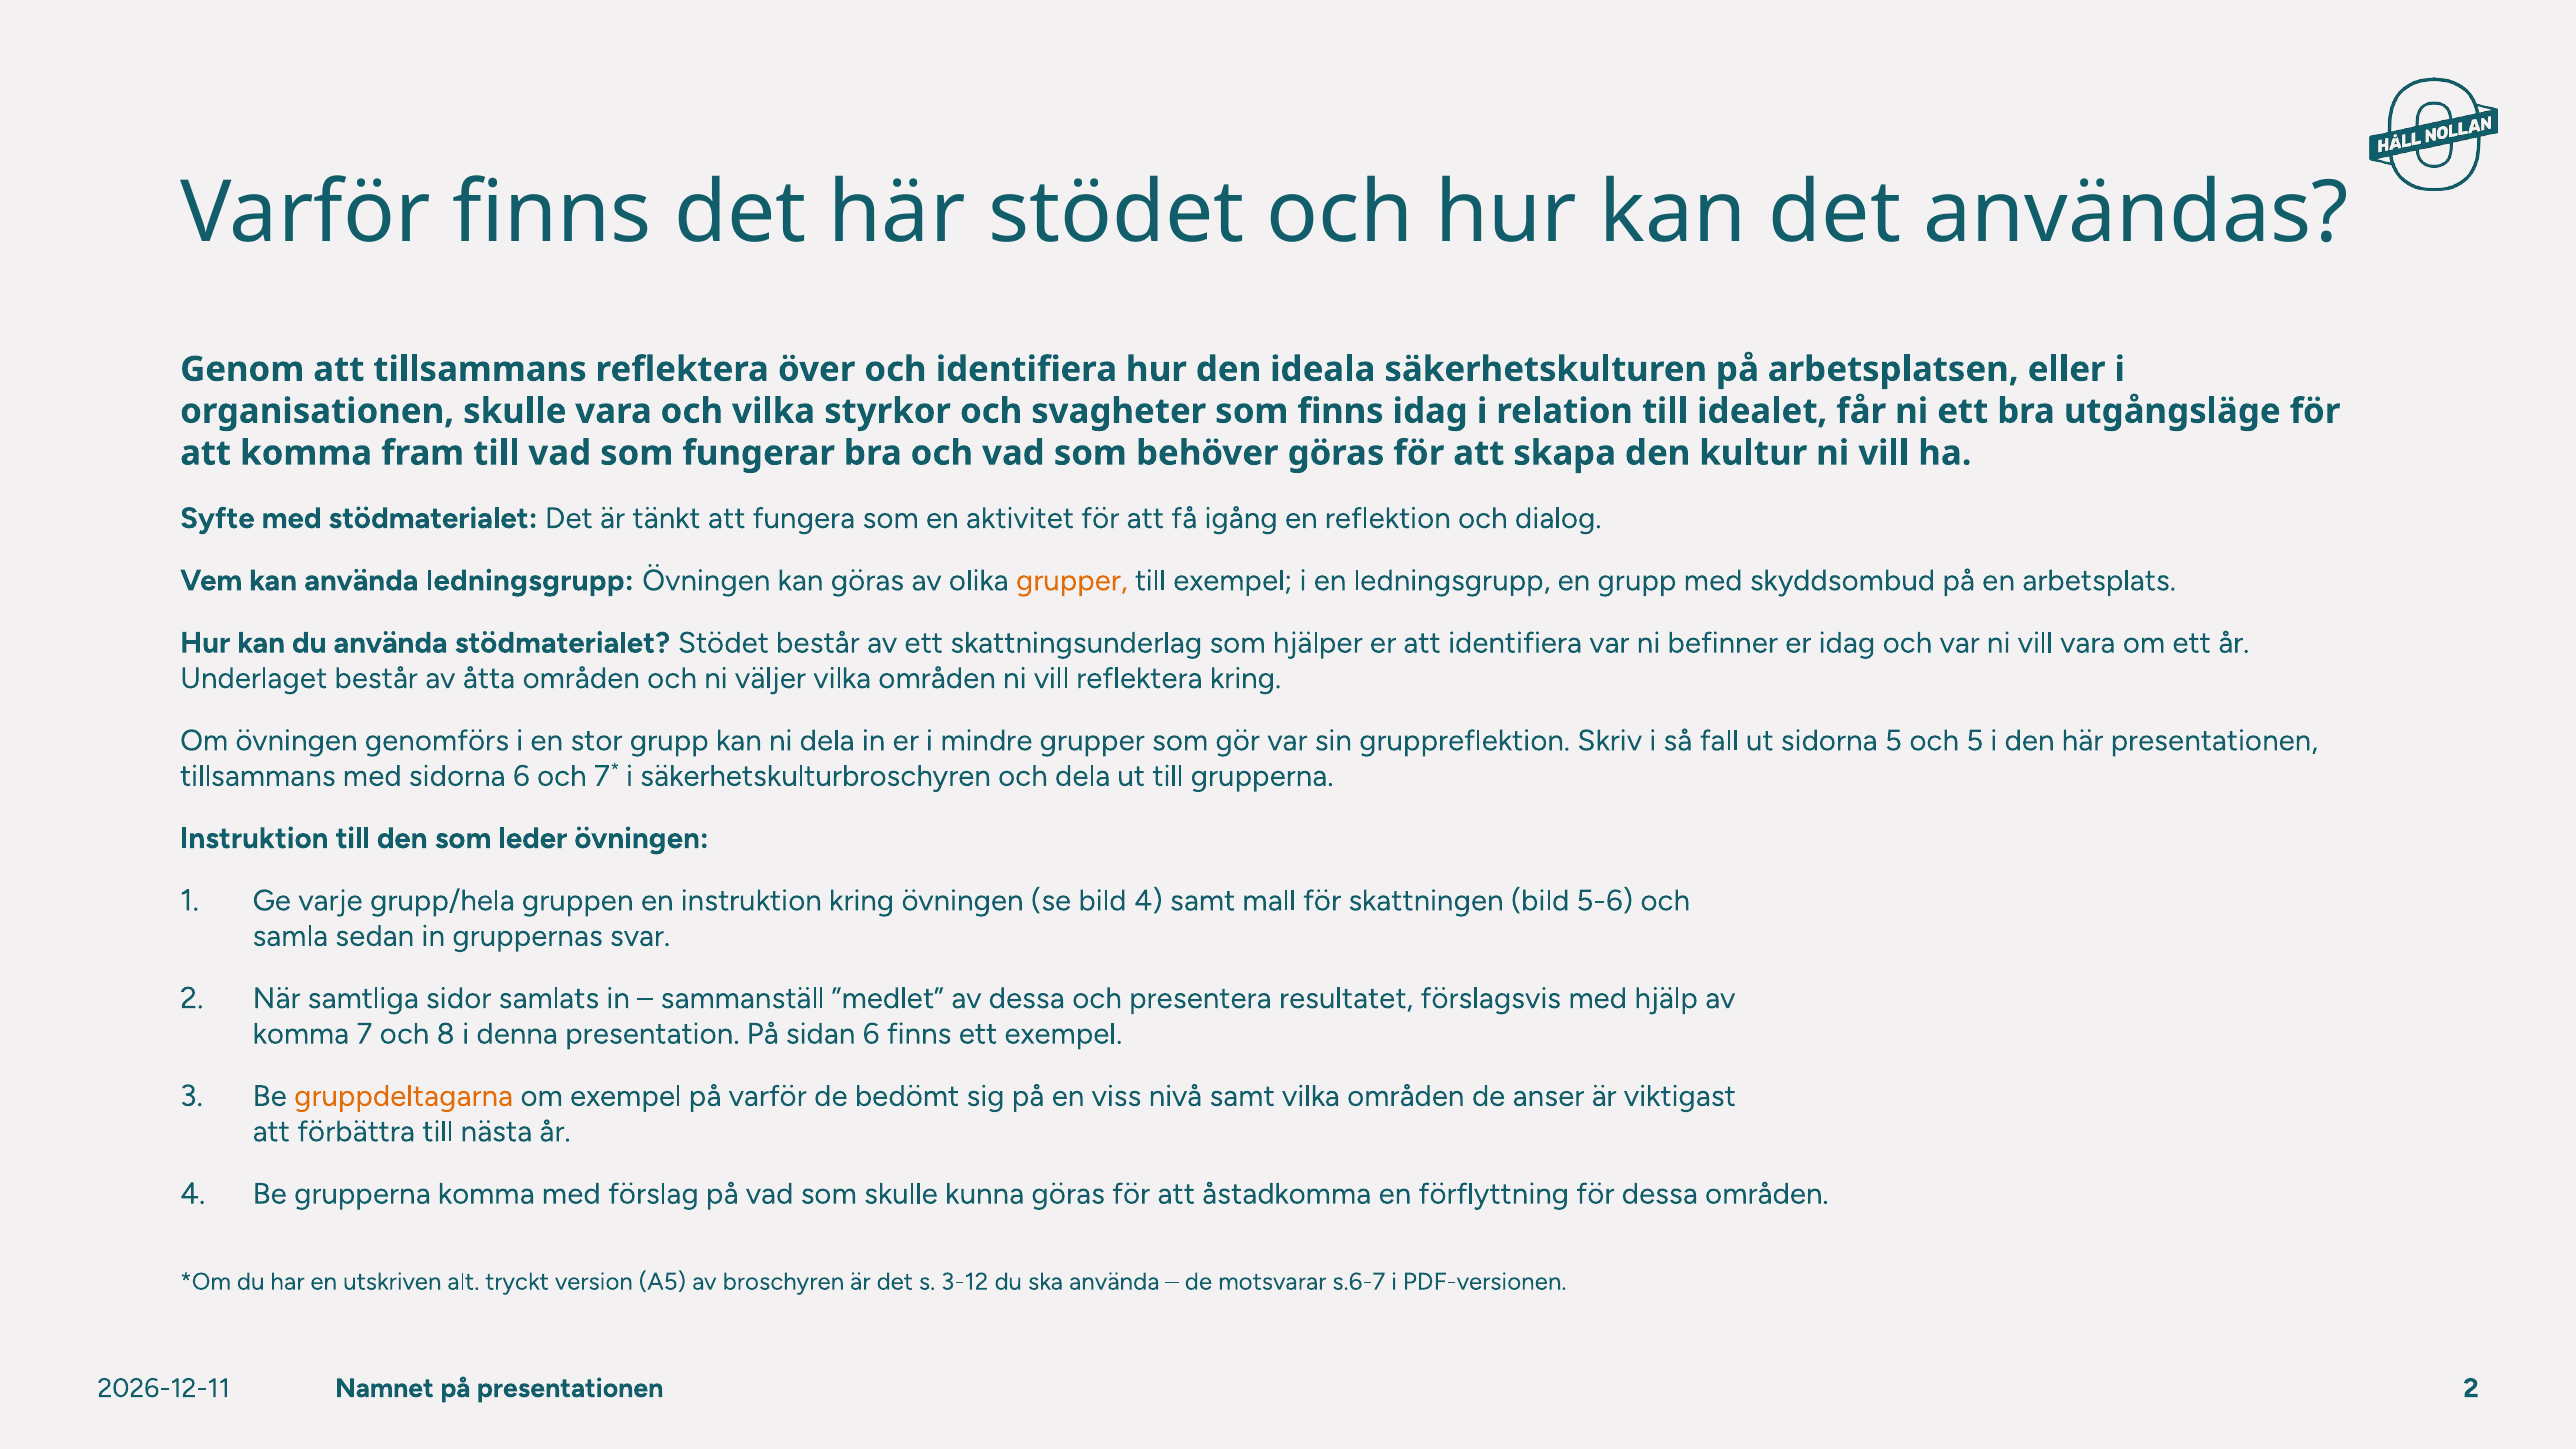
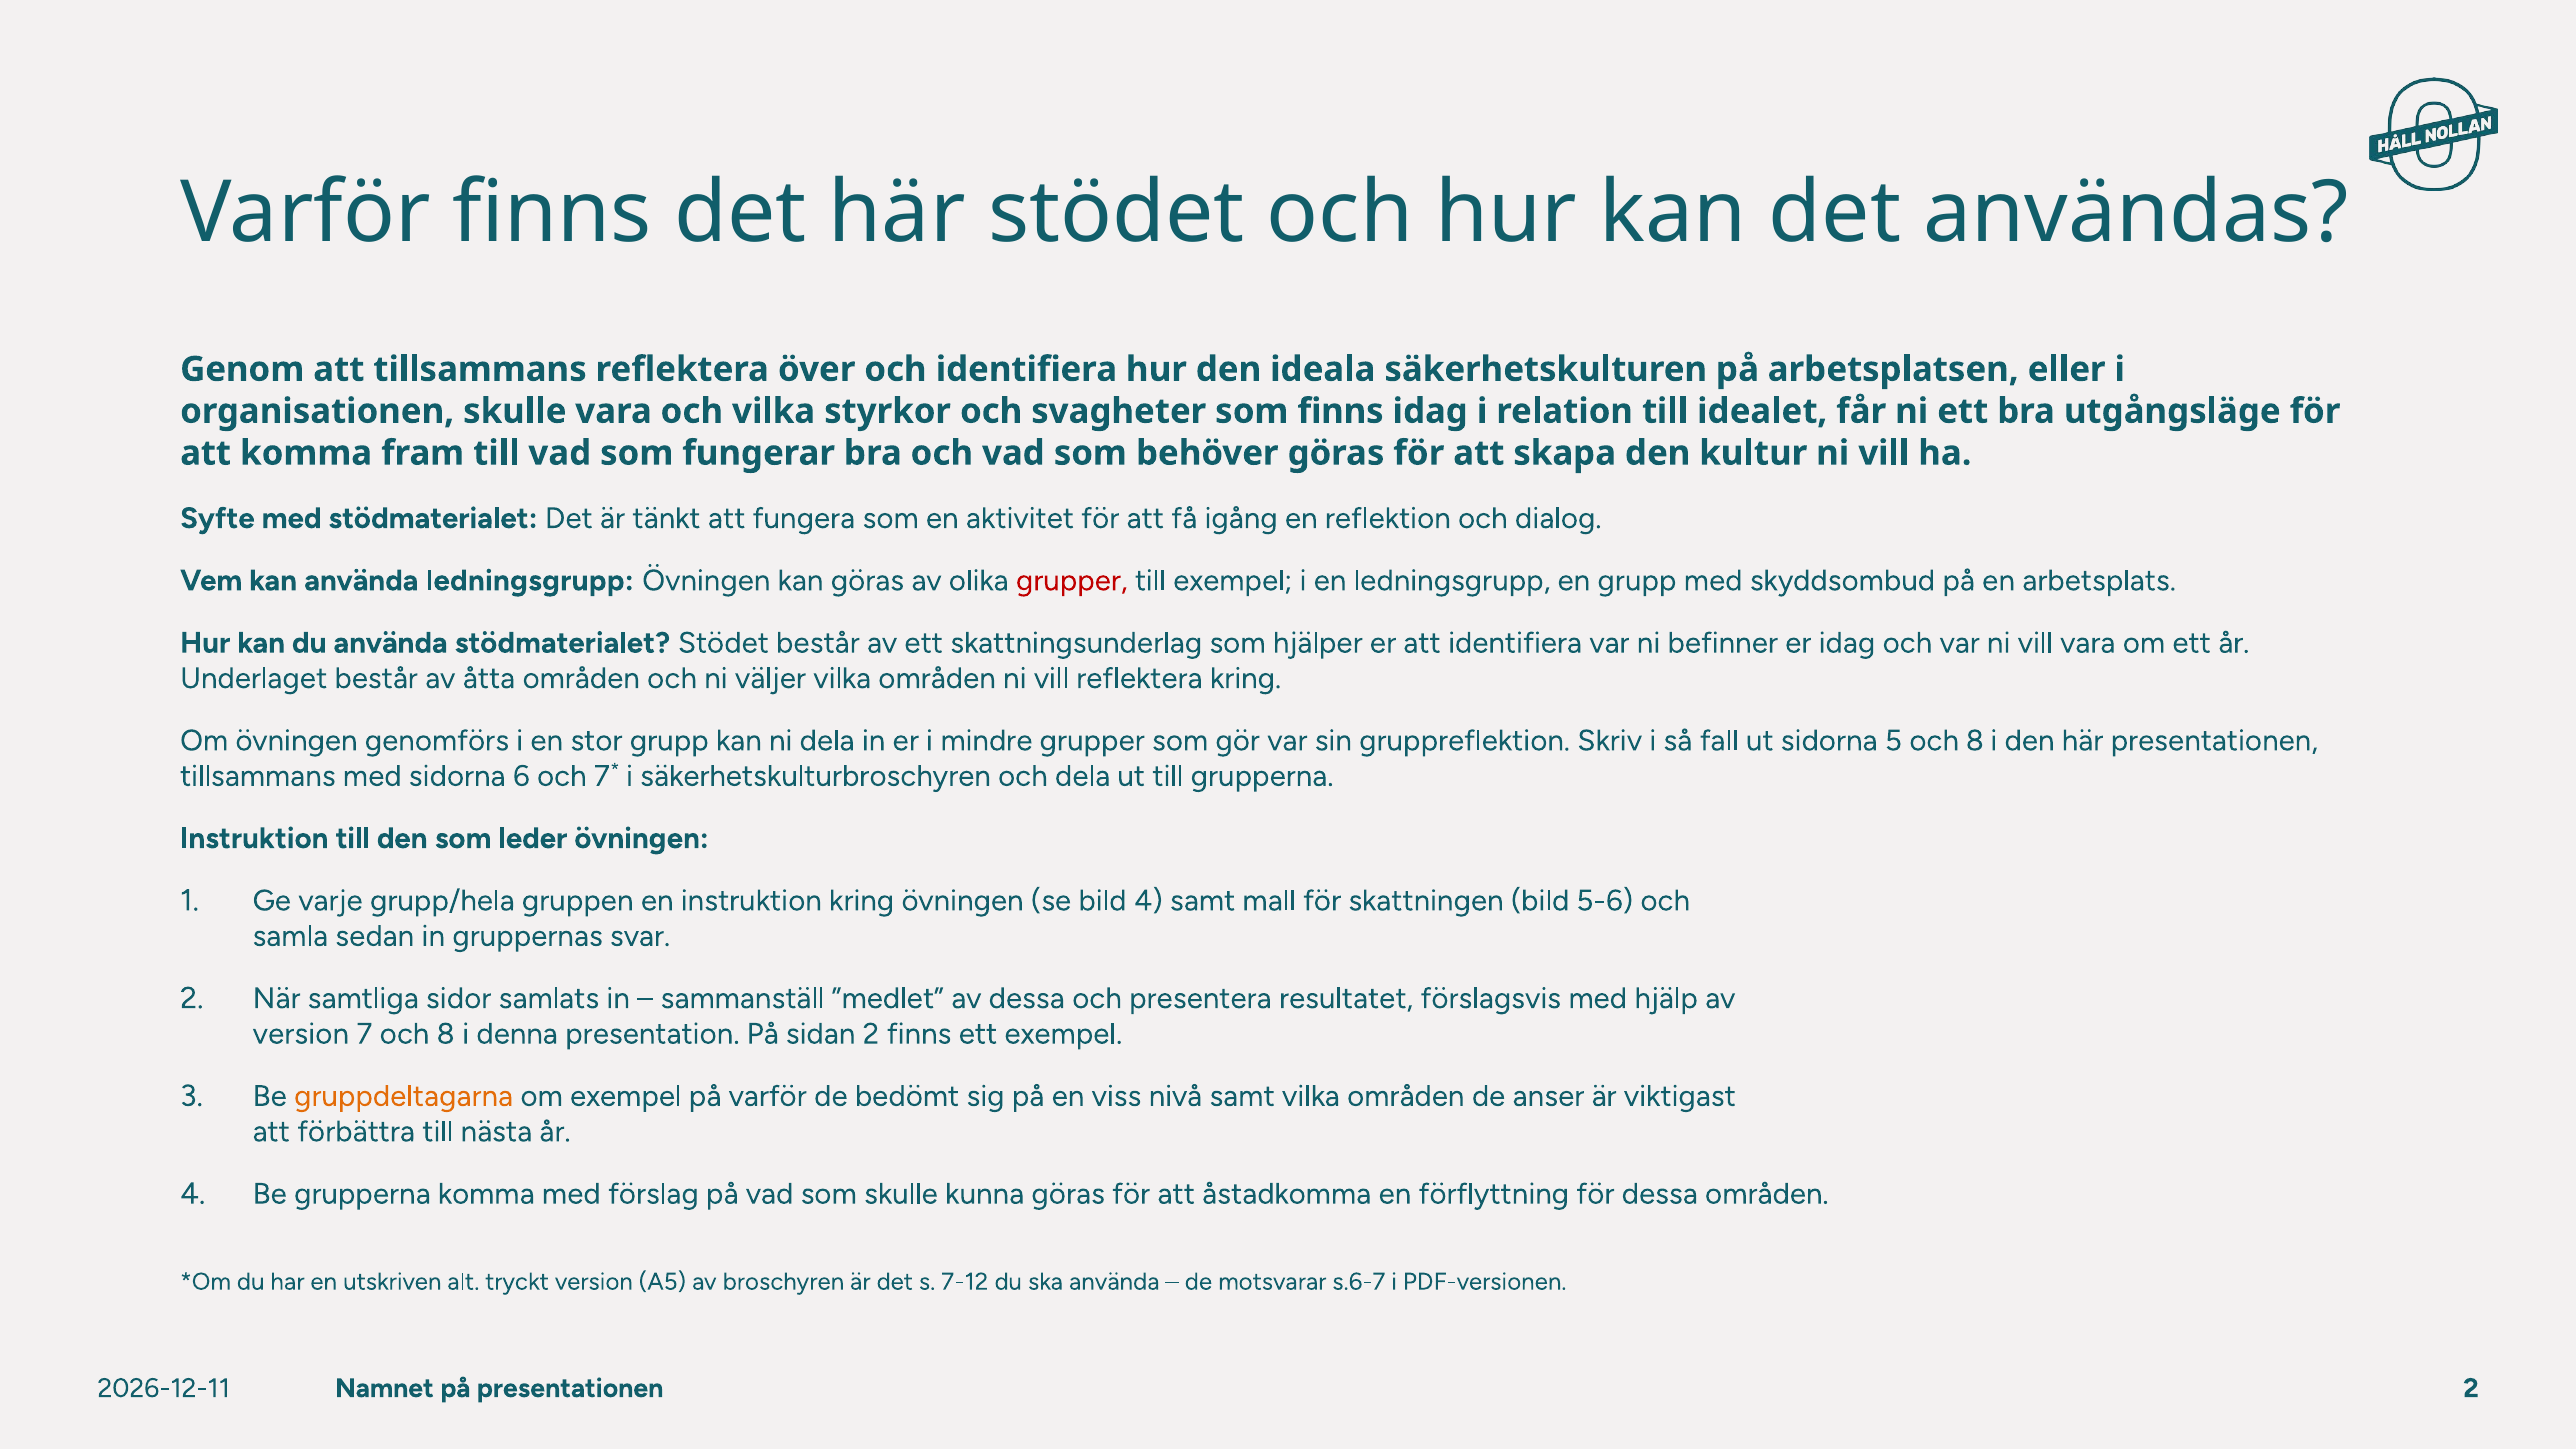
grupper colour: orange -> red (1072, 581)
5 och 5: 5 -> 8 (1975, 741)
komma: komma -> version (301, 1034)
sidan 6: 6 -> 2 (871, 1034)
3-12: 3-12 -> 7-12 (965, 1282)
